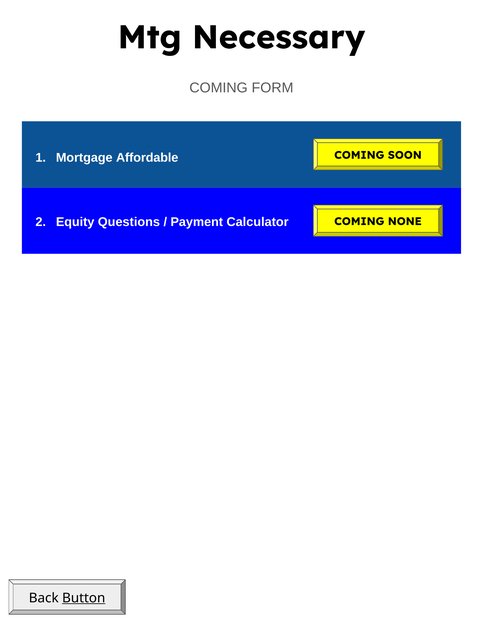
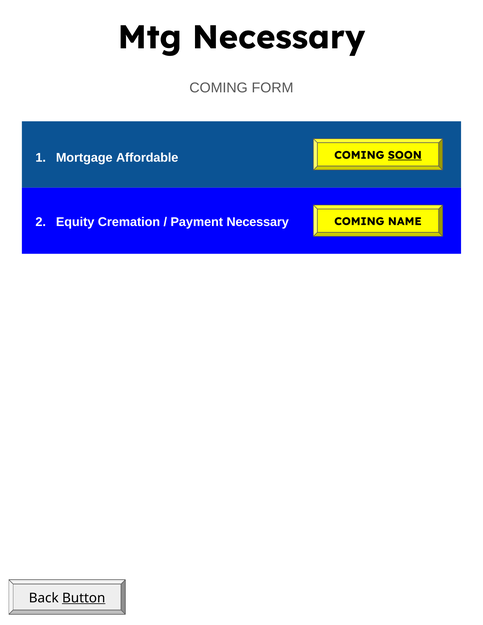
SOON underline: none -> present (405, 155)
Questions: Questions -> Cremation (129, 222)
Payment Calculator: Calculator -> Necessary (258, 222)
NONE: NONE -> NAME (405, 221)
